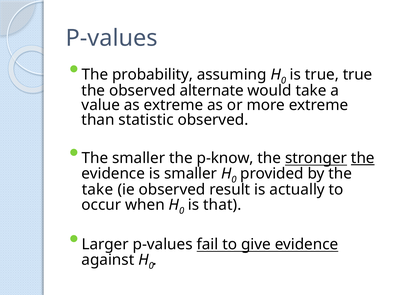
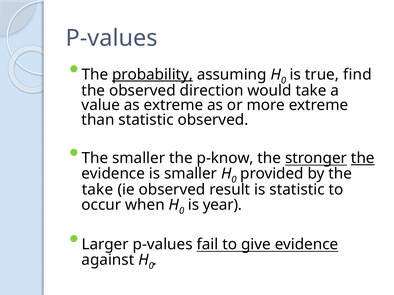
probability underline: none -> present (153, 75)
true true: true -> find (357, 75)
alternate: alternate -> direction (212, 91)
is actually: actually -> statistic (297, 190)
that: that -> year (222, 205)
